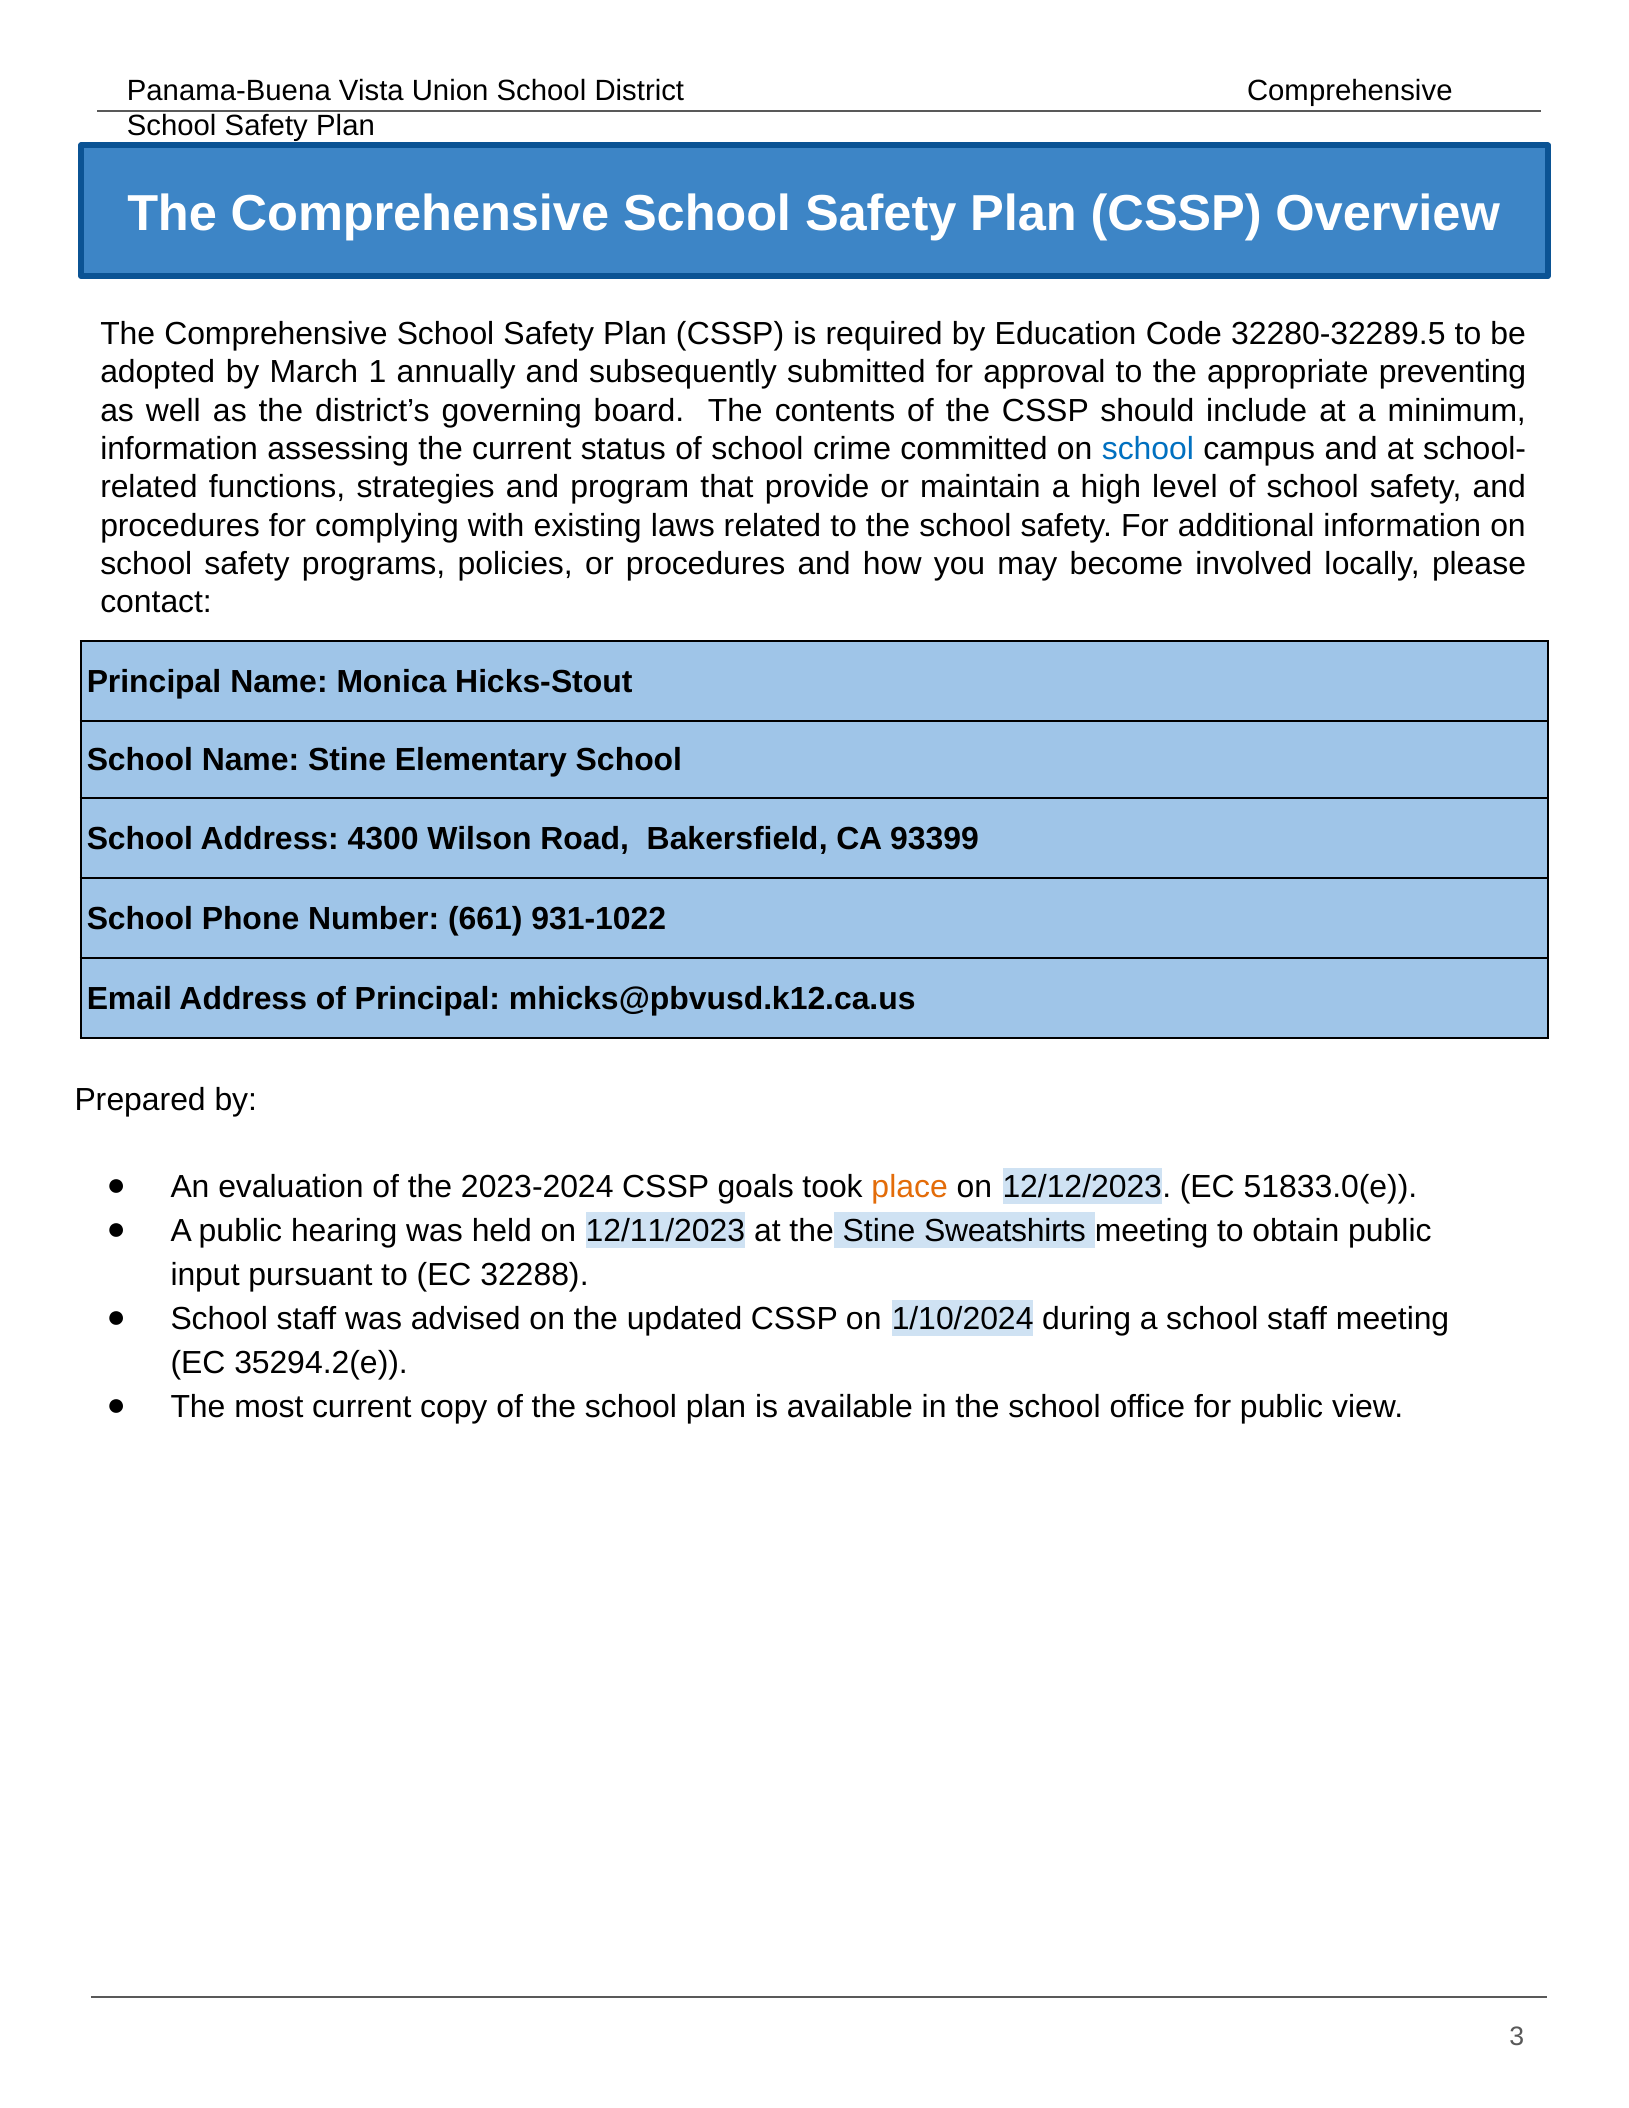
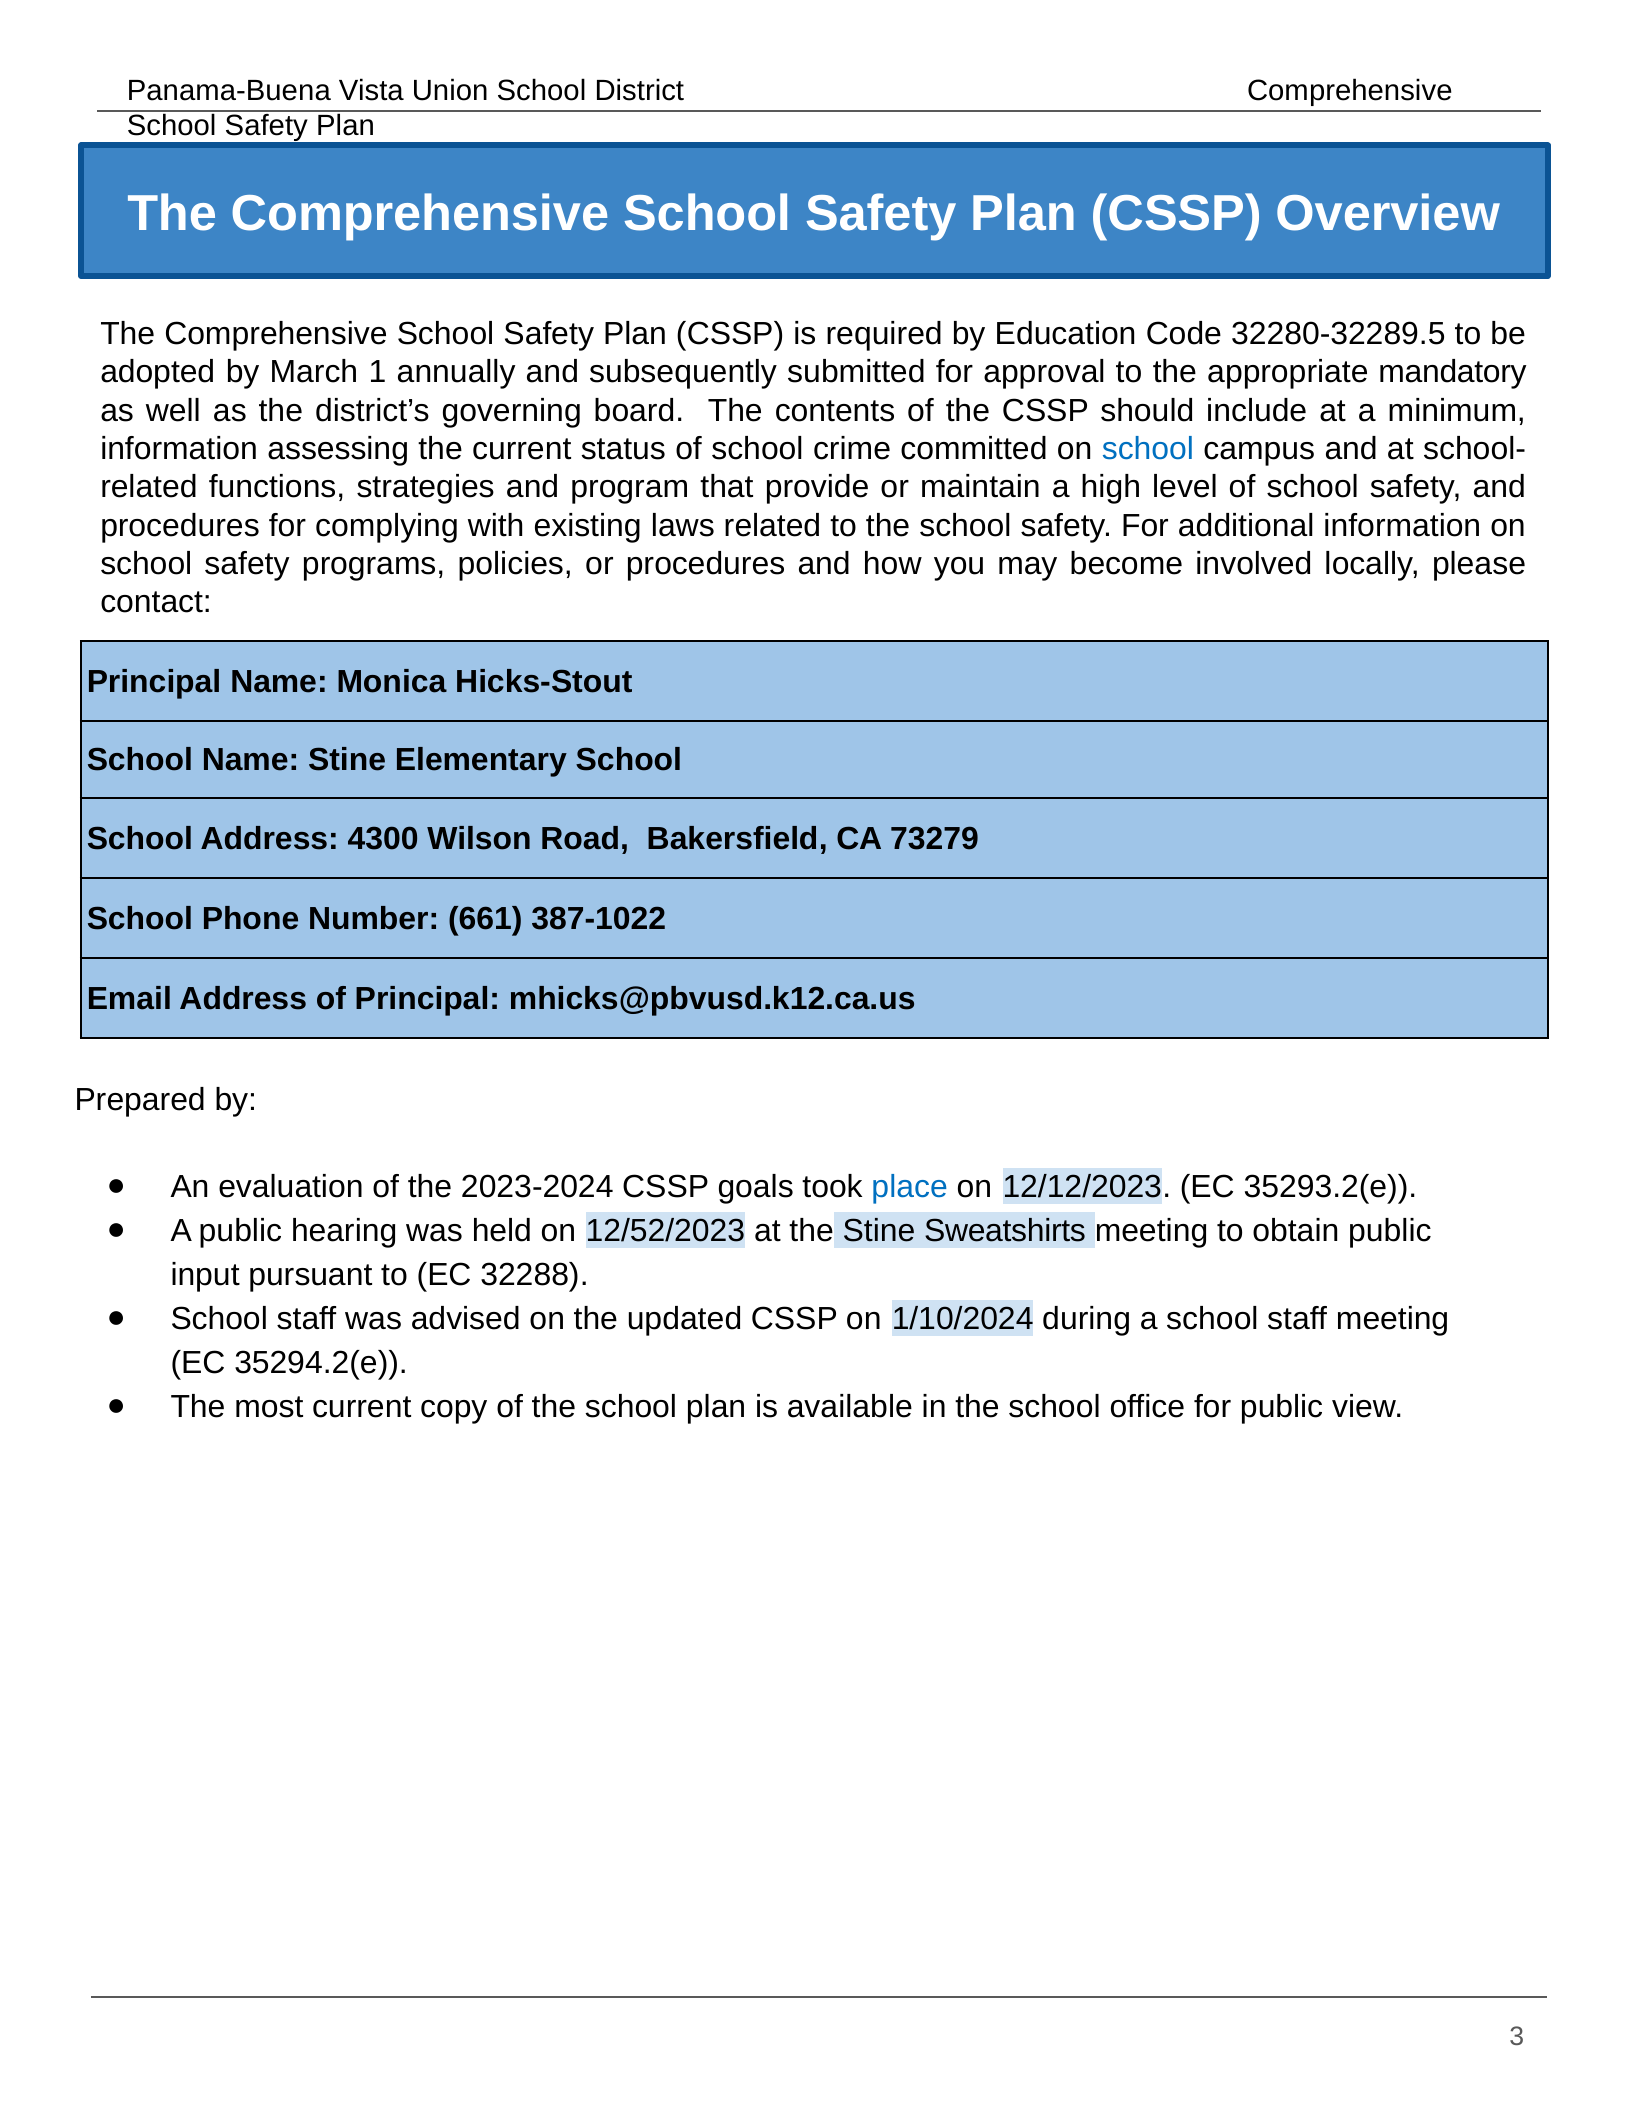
preventing: preventing -> mandatory (1453, 372)
93399: 93399 -> 73279 (934, 839)
931-1022: 931-1022 -> 387-1022 (599, 919)
place colour: orange -> blue (910, 1187)
51833.0(e: 51833.0(e -> 35293.2(e (1330, 1187)
12/11/2023: 12/11/2023 -> 12/52/2023 (665, 1231)
